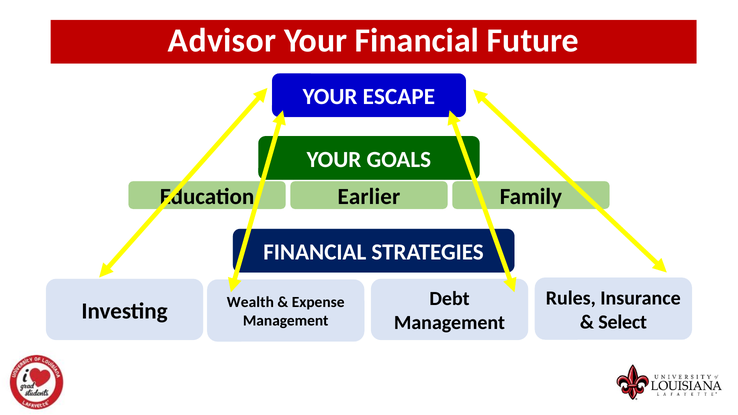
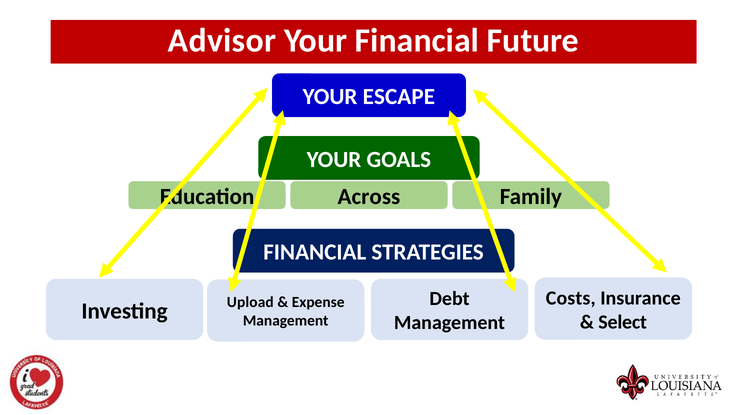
Earlier: Earlier -> Across (369, 197)
Rules: Rules -> Costs (571, 298)
Wealth: Wealth -> Upload (250, 302)
